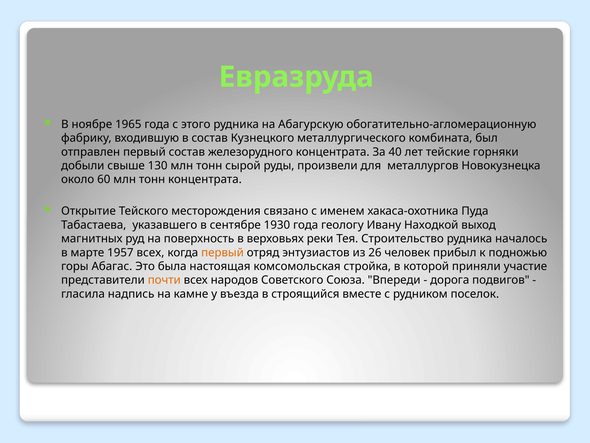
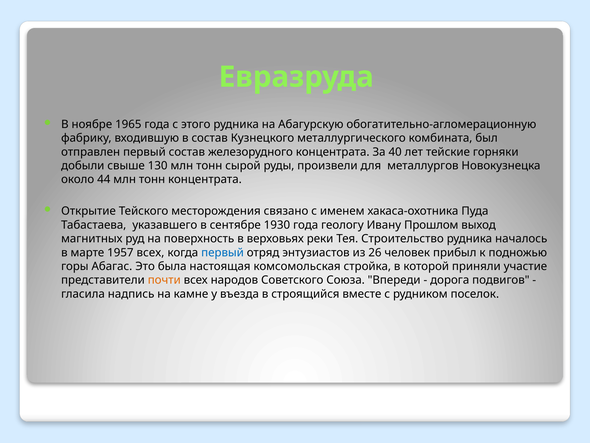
60: 60 -> 44 (104, 179)
Находкой: Находкой -> Прошлом (431, 225)
первый colour: orange -> blue (223, 252)
